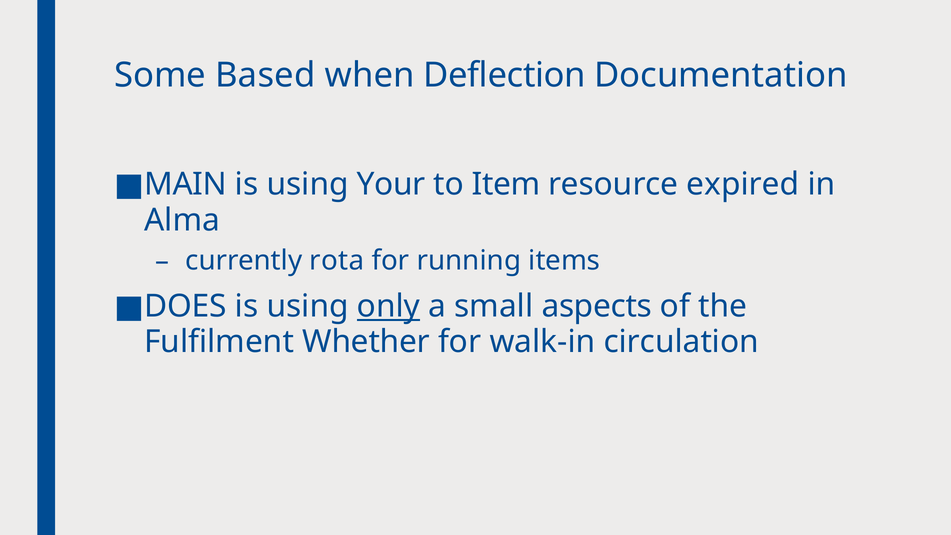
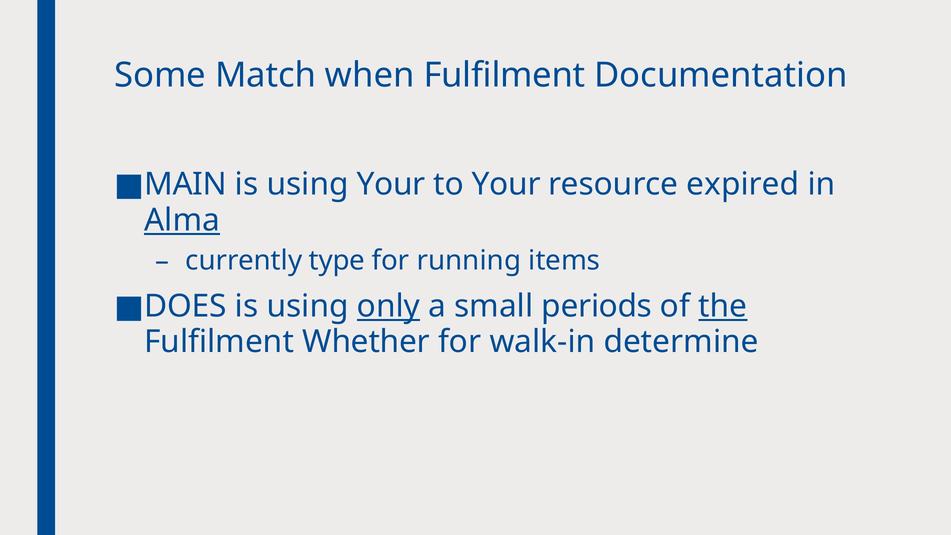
Based: Based -> Match (266, 75)
when Deflection: Deflection -> Fulfilment (504, 75)
to Item: Item -> Your (506, 184)
Alma underline: none -> present (182, 220)
rota: rota -> type (337, 261)
aspects: aspects -> periods (597, 306)
the underline: none -> present (723, 306)
circulation: circulation -> determine (681, 342)
